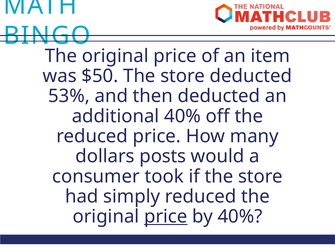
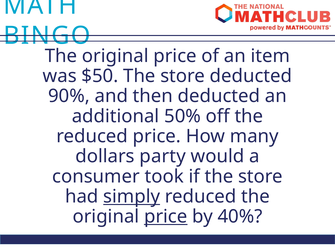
53%: 53% -> 90% (69, 96)
additional 40%: 40% -> 50% (182, 116)
posts: posts -> party (163, 156)
simply underline: none -> present (132, 197)
